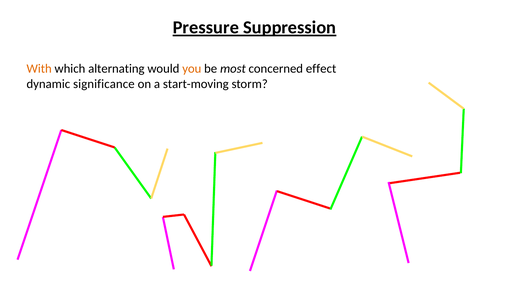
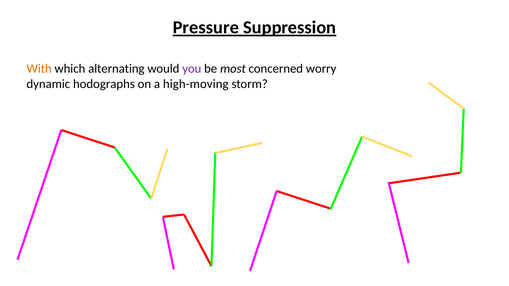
you colour: orange -> purple (192, 69)
effect: effect -> worry (321, 69)
significance: significance -> hodographs (104, 84)
start-moving: start-moving -> high-moving (196, 84)
